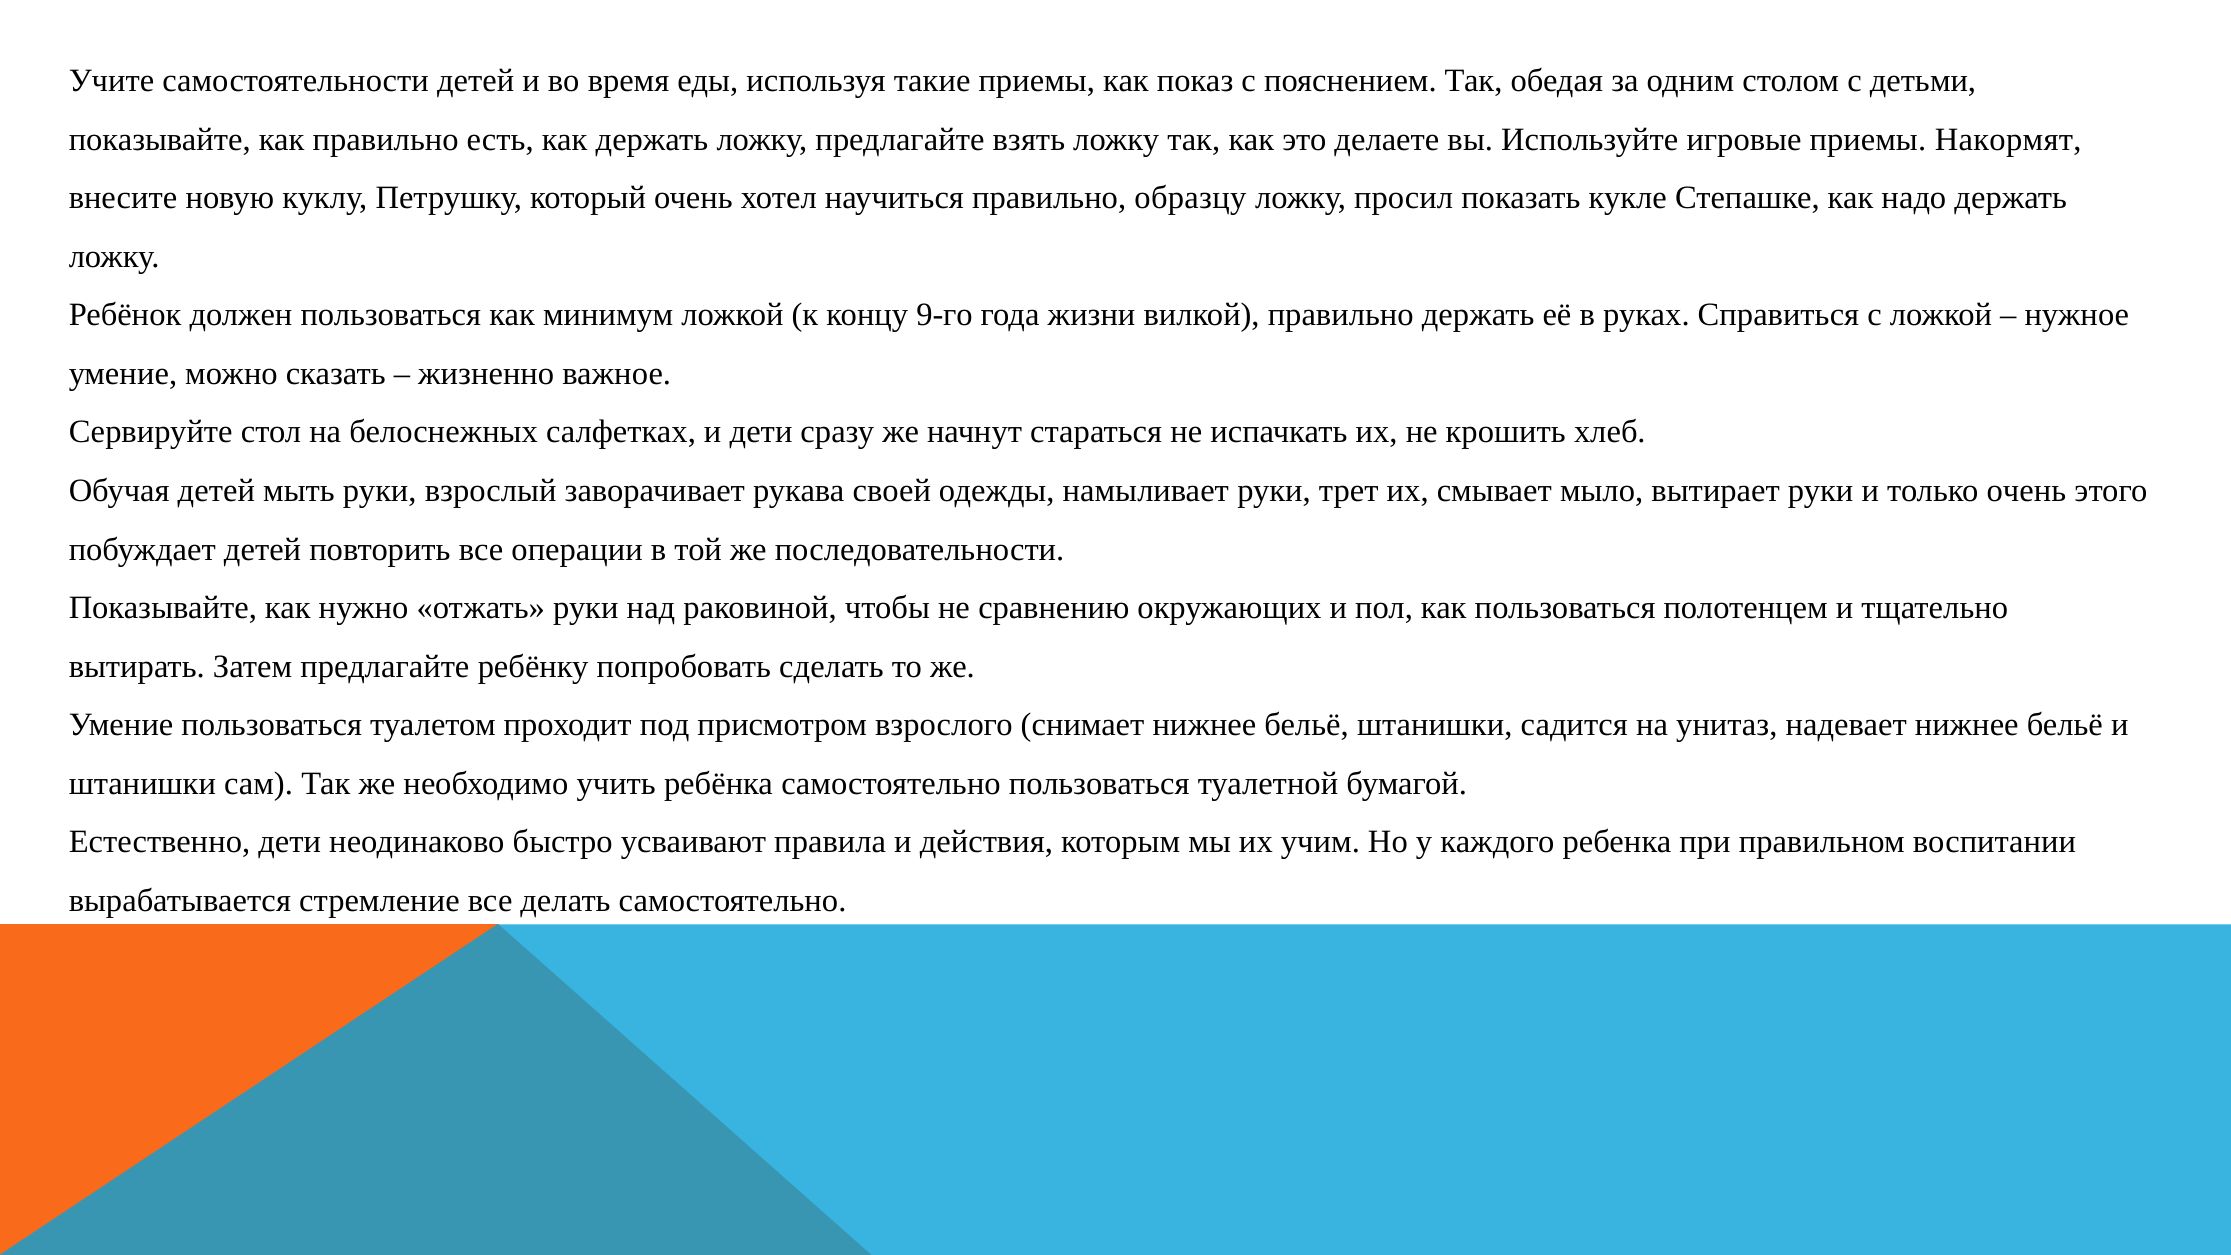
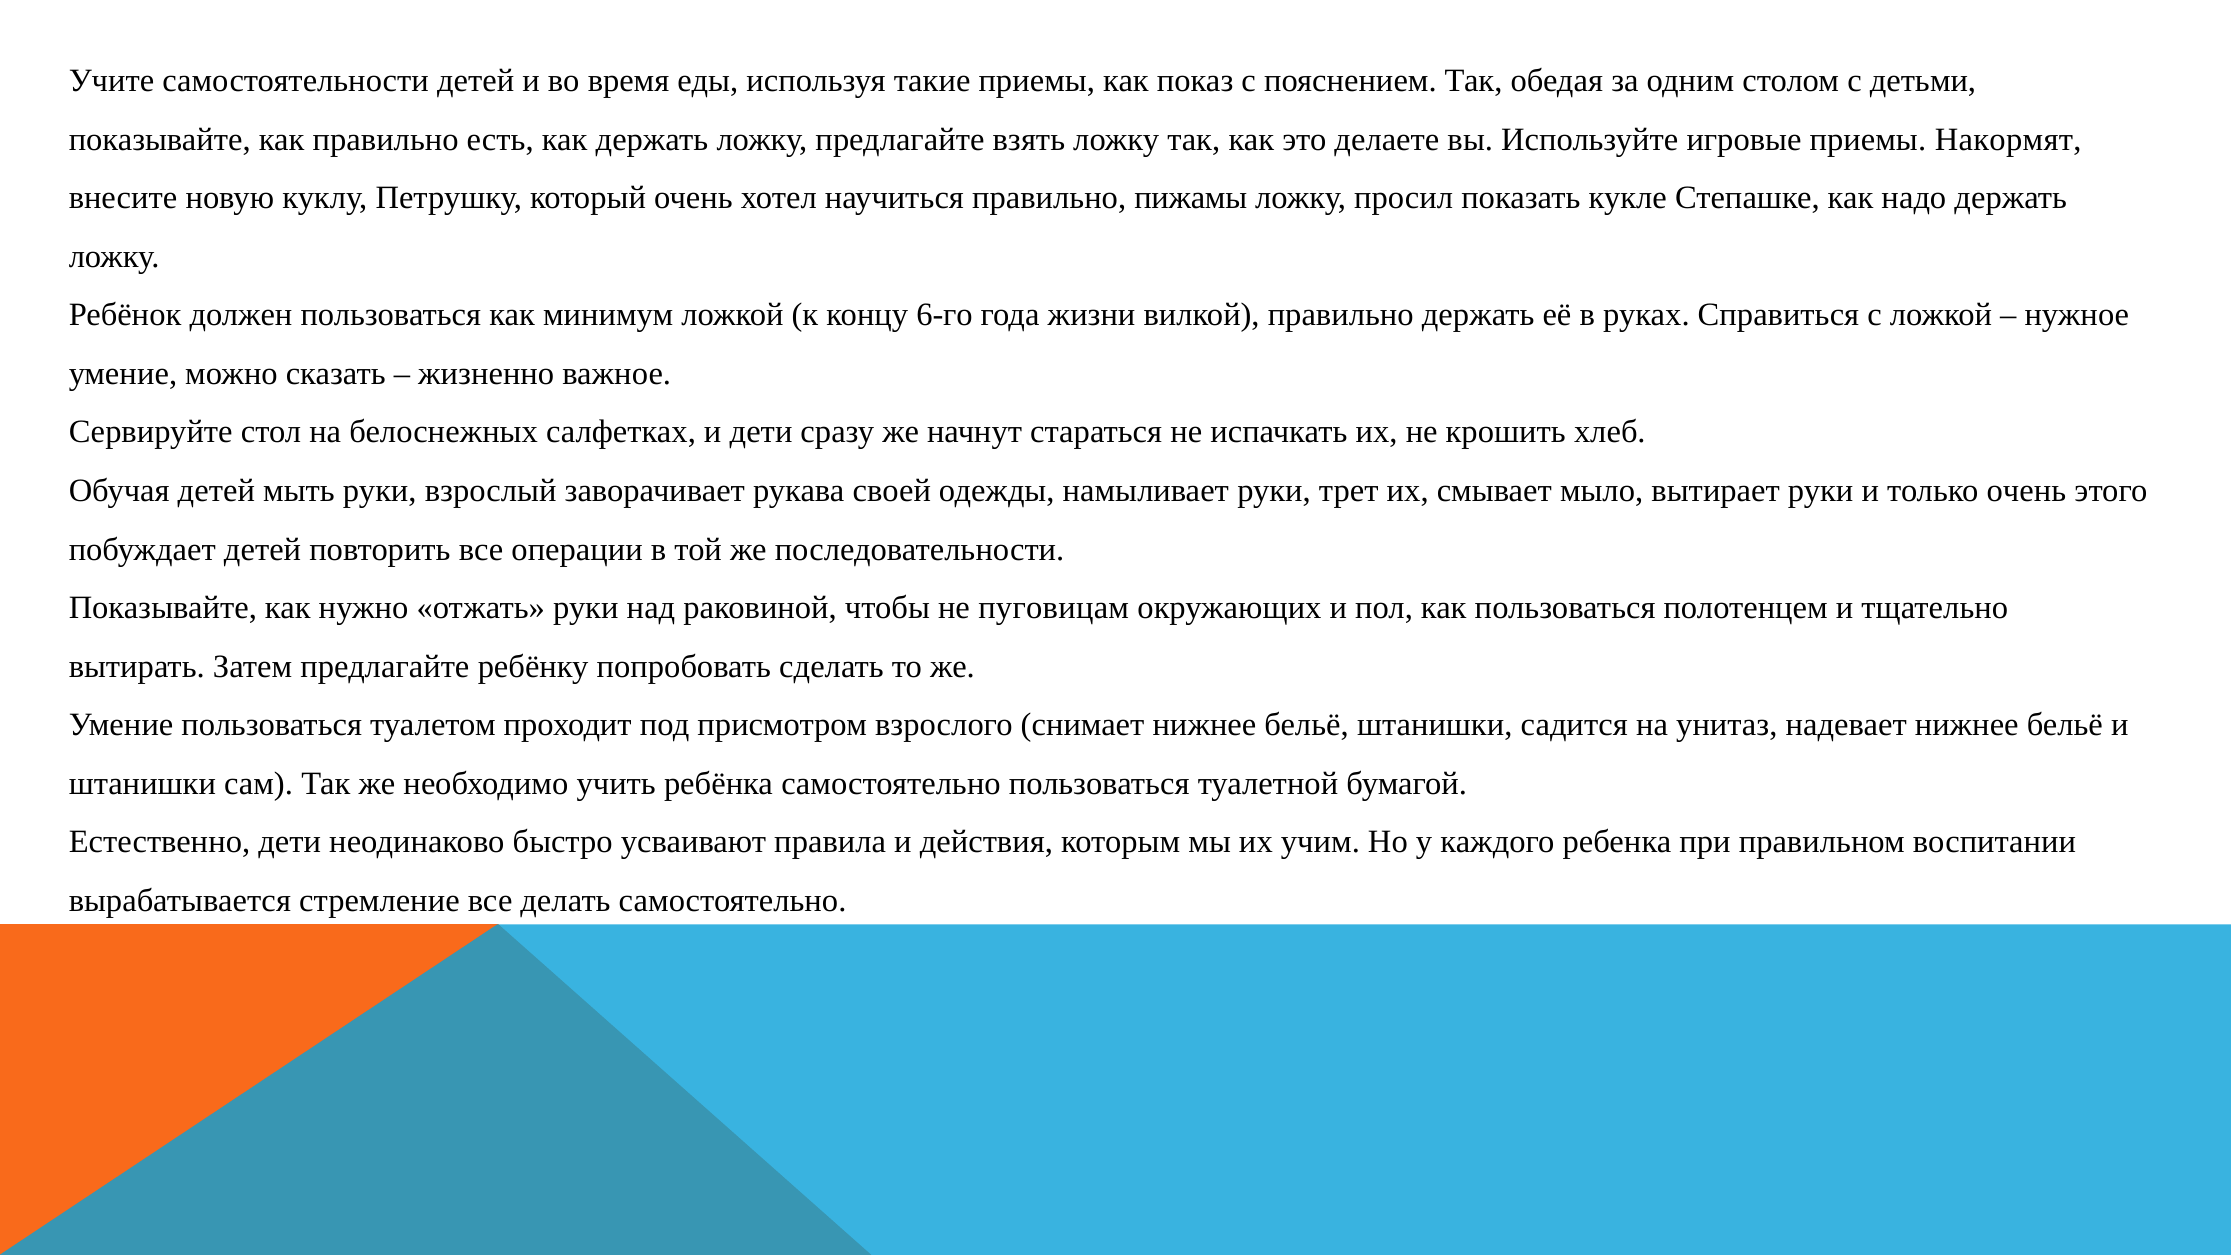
образцу: образцу -> пижамы (1191, 198)
9-го: 9-го -> 6-го (944, 315)
сравнению: сравнению -> пуговицам (1054, 608)
